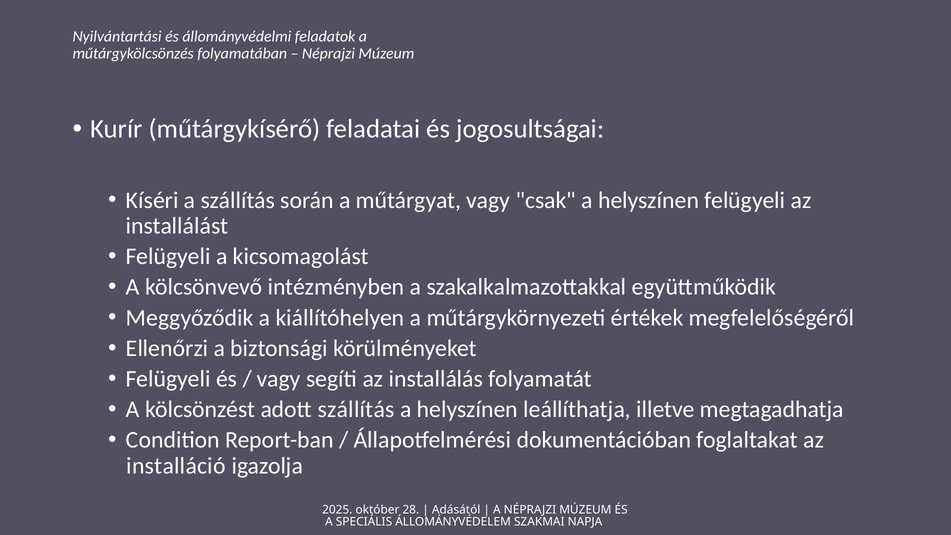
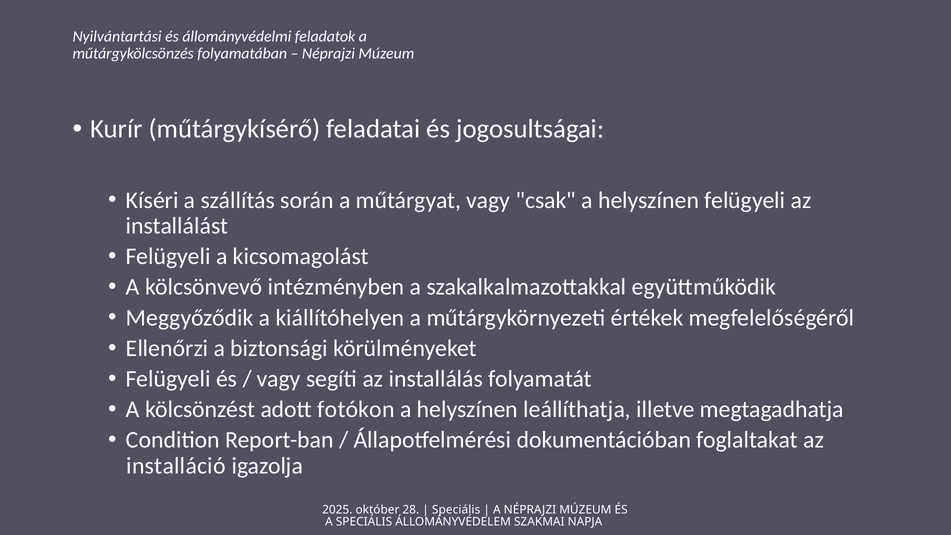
adott szállítás: szállítás -> fotókon (356, 409)
Adásától: Adásától -> Speciális (456, 510)
